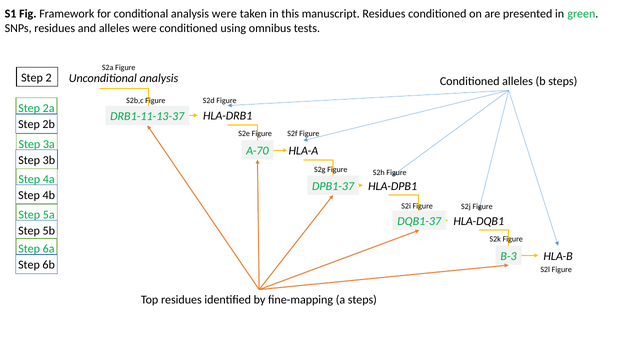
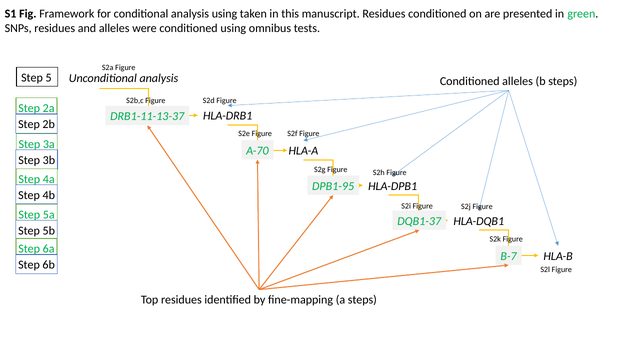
analysis were: were -> using (224, 14)
2: 2 -> 5 (49, 77)
DPB1-37: DPB1-37 -> DPB1-95 (333, 186)
B-3: B-3 -> B-7 (509, 256)
